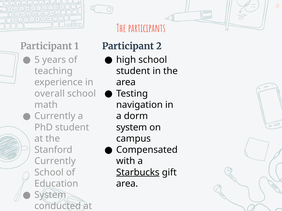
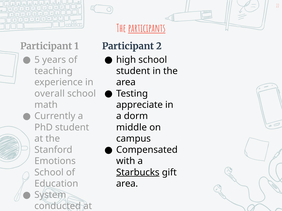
participants underline: none -> present (147, 29)
navigation: navigation -> appreciate (139, 105)
system: system -> middle (132, 128)
Currently: Currently -> Emotions (55, 161)
